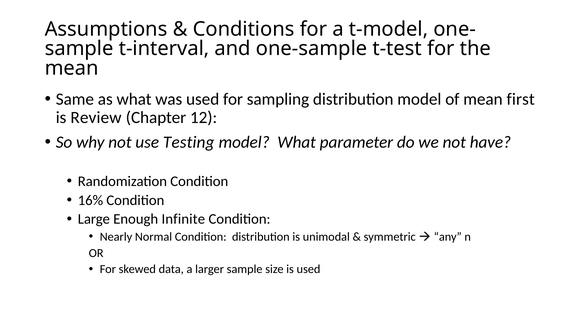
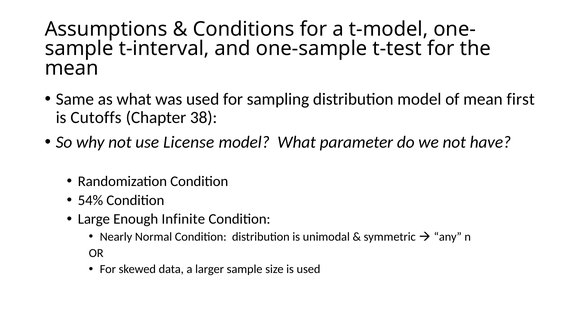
Review: Review -> Cutoffs (96, 118)
12: 12 -> 38 (204, 118)
Testing: Testing -> License (189, 142)
16%: 16% -> 54% (90, 200)
